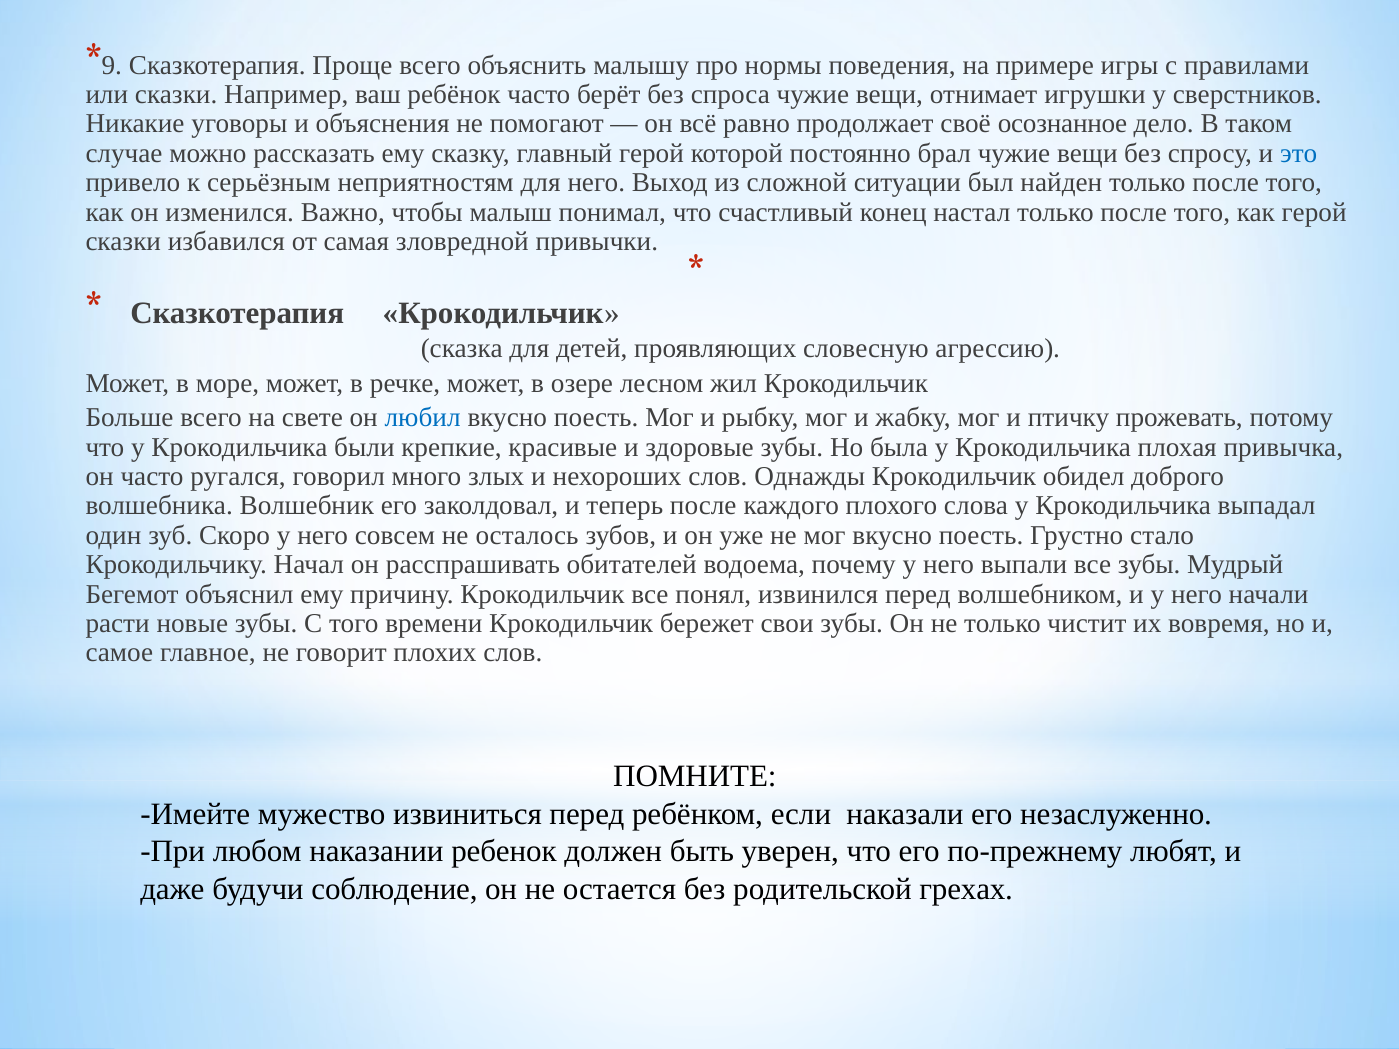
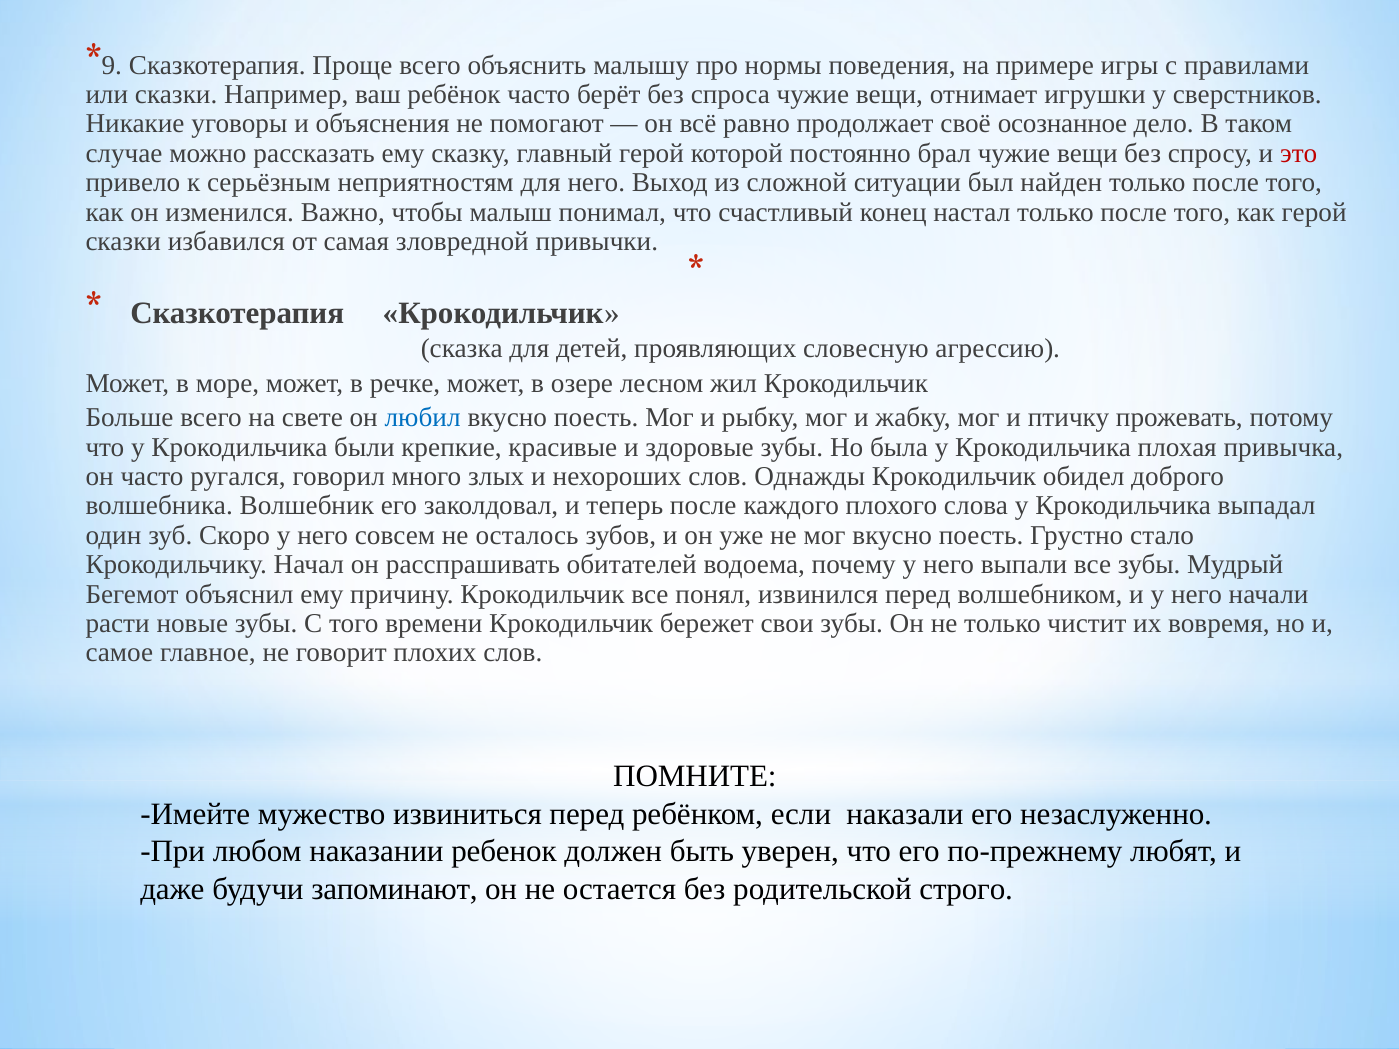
это colour: blue -> red (1299, 153)
соблюдение: соблюдение -> запоминают (395, 889)
грехах: грехах -> строго (966, 889)
